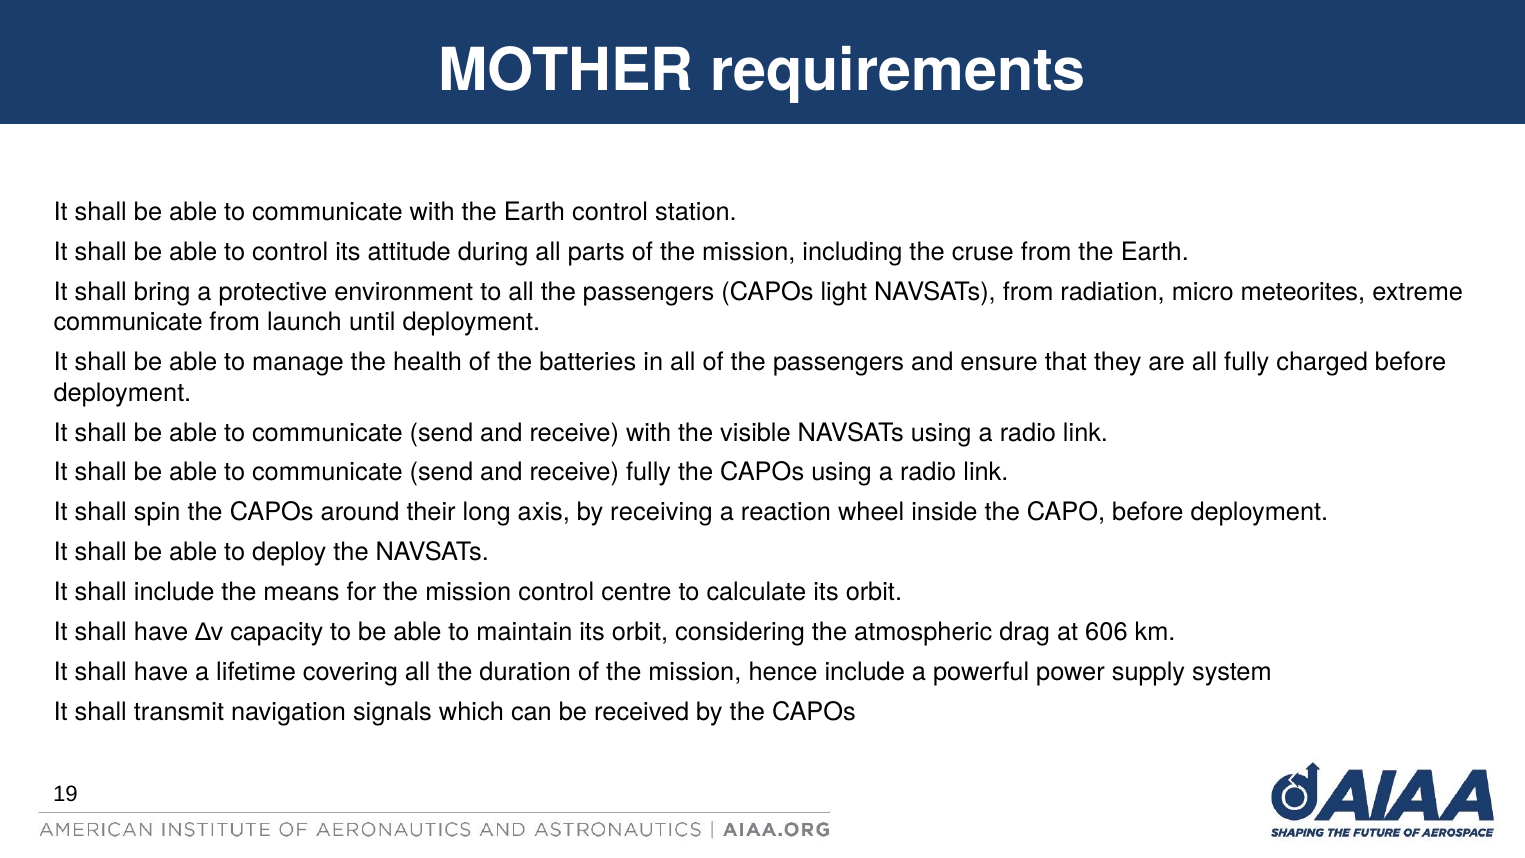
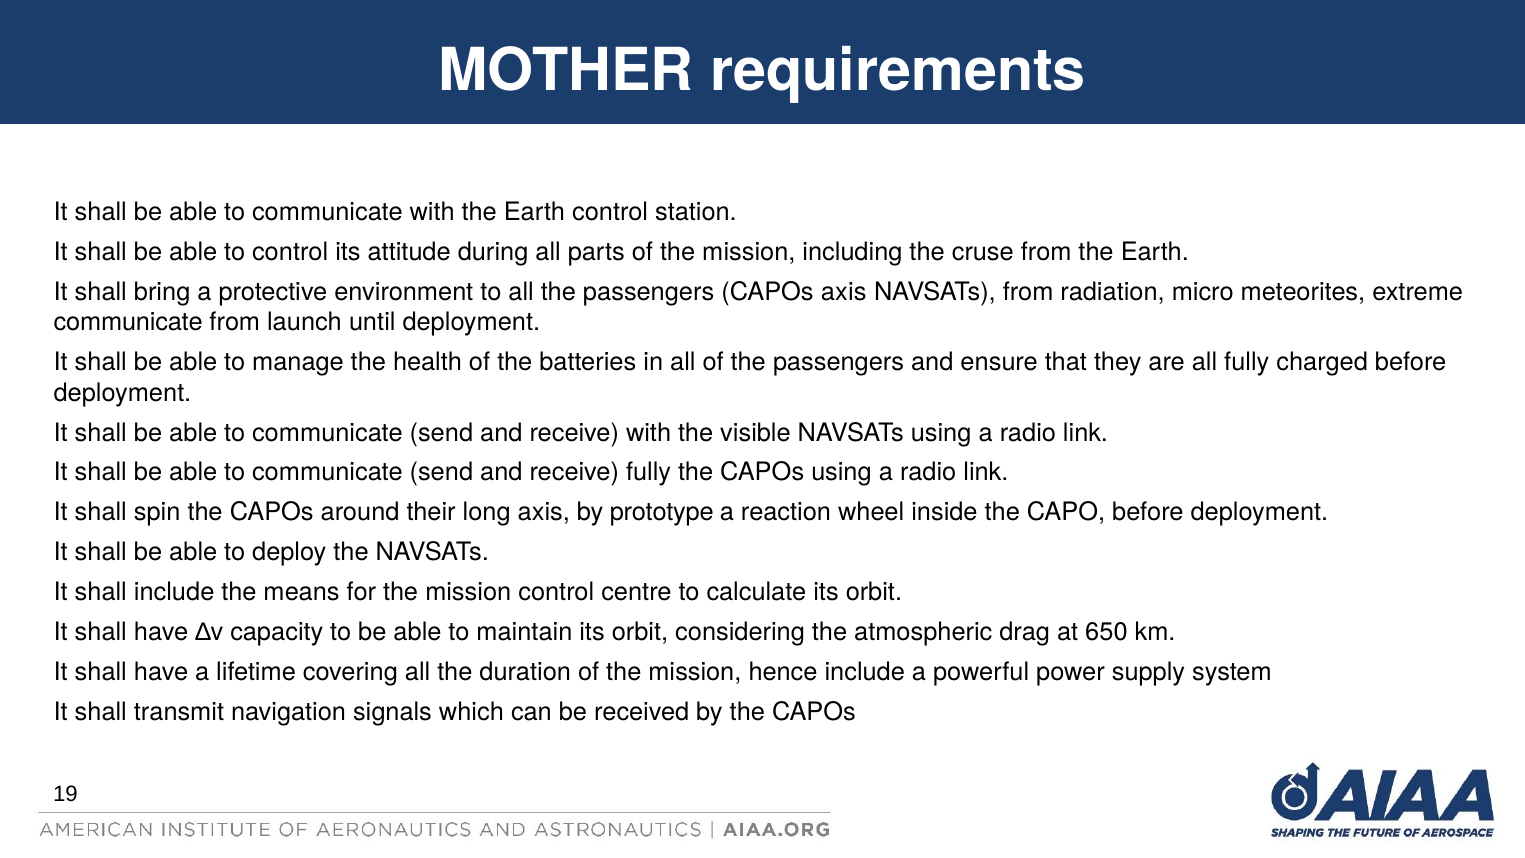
CAPOs light: light -> axis (844, 292)
receiving: receiving -> prototype (662, 512)
606: 606 -> 650 (1106, 632)
